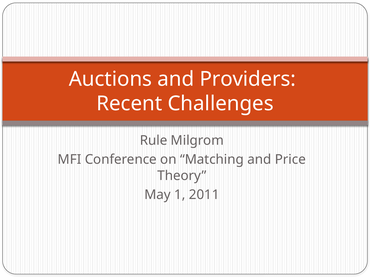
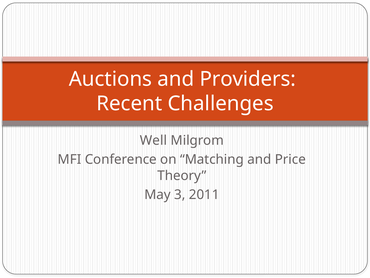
Rule: Rule -> Well (154, 140)
1: 1 -> 3 (180, 194)
